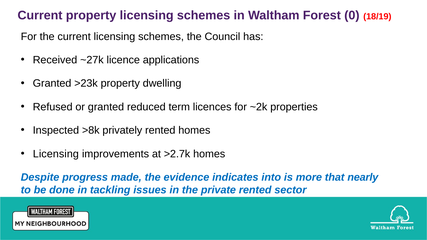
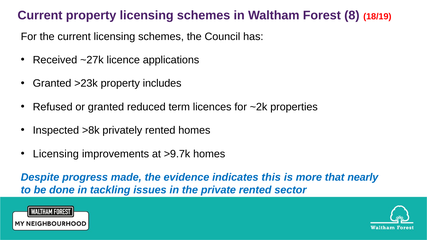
0: 0 -> 8 (352, 15)
dwelling: dwelling -> includes (162, 83)
>2.7k: >2.7k -> >9.7k (177, 154)
into: into -> this (271, 177)
